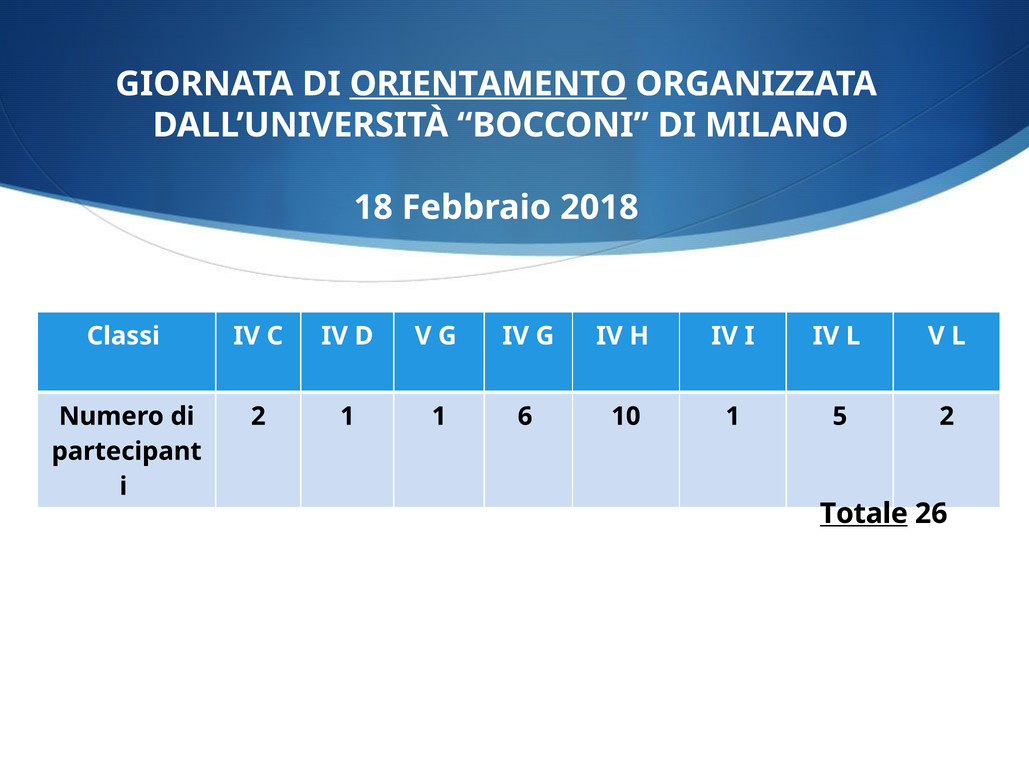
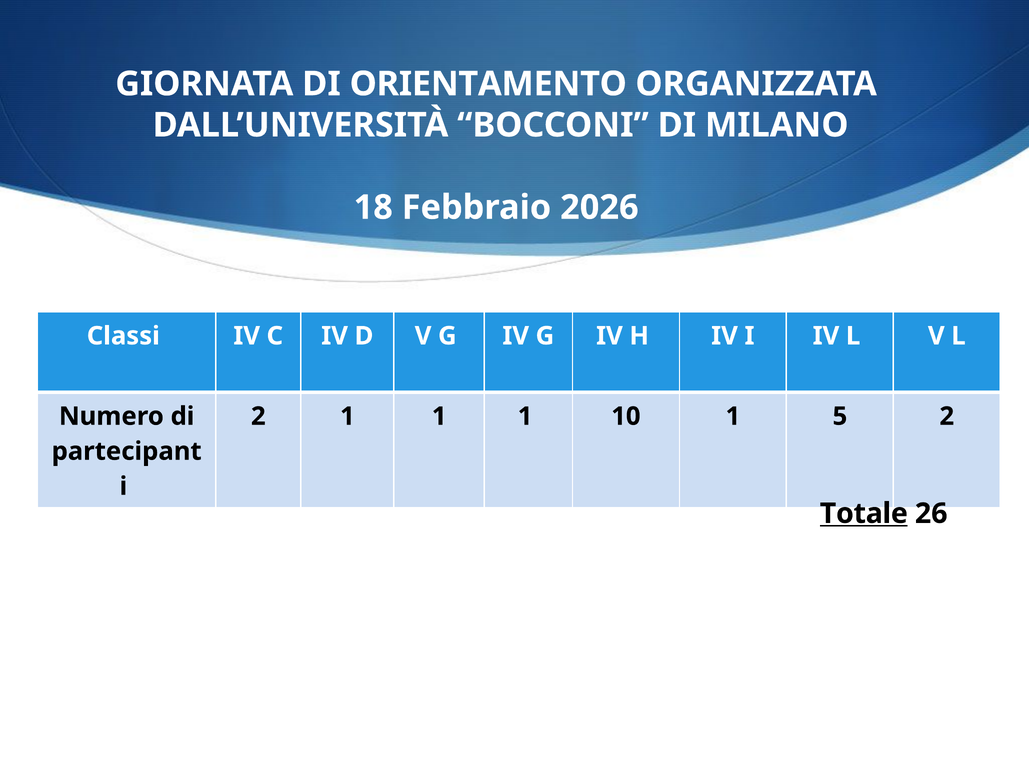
ORIENTAMENTO underline: present -> none (488, 84)
2018: 2018 -> 2026 (599, 207)
1 1 6: 6 -> 1 (525, 416)
